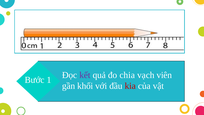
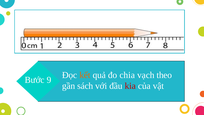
kết colour: purple -> orange (85, 75)
viên: viên -> theo (164, 75)
1: 1 -> 9 (49, 80)
khối: khối -> sách (85, 86)
